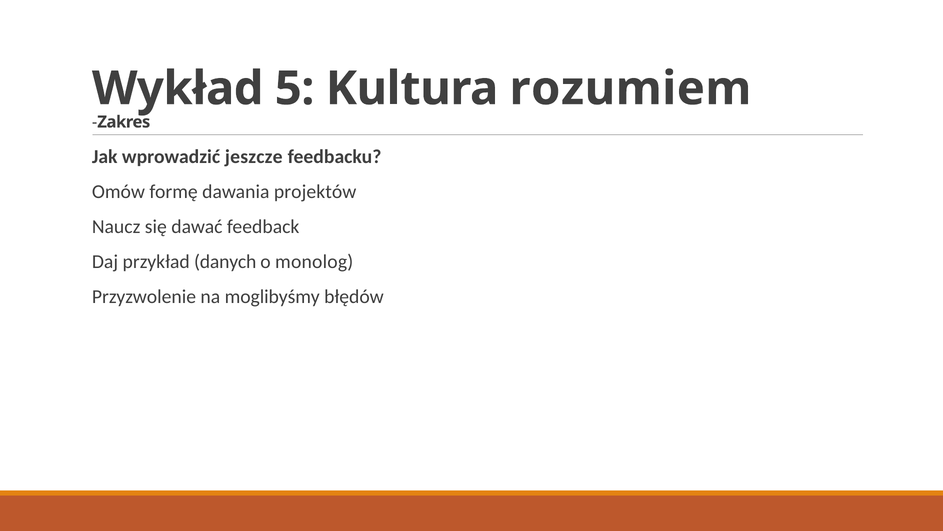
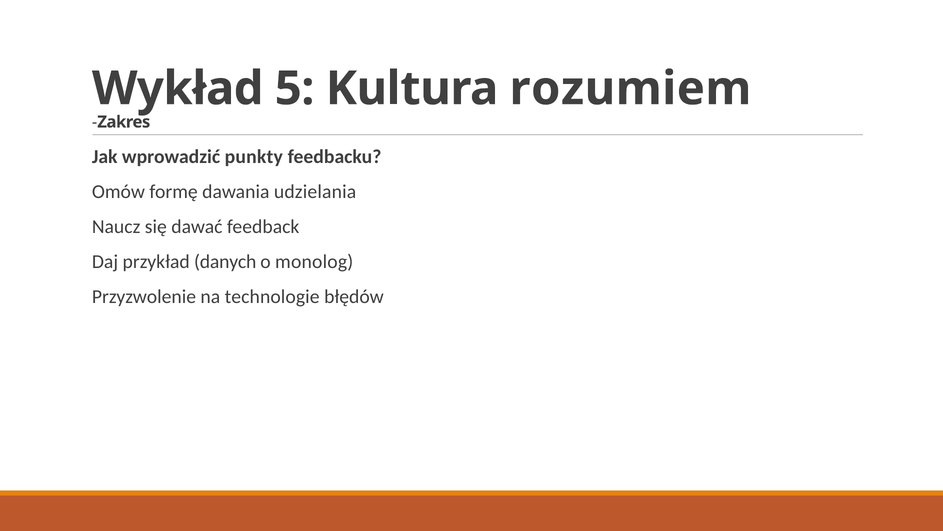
jeszcze: jeszcze -> punkty (254, 157)
projektów: projektów -> udzielania (315, 192)
moglibyśmy: moglibyśmy -> technologie (272, 297)
